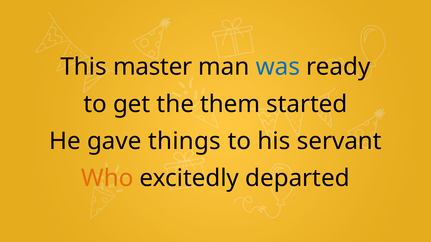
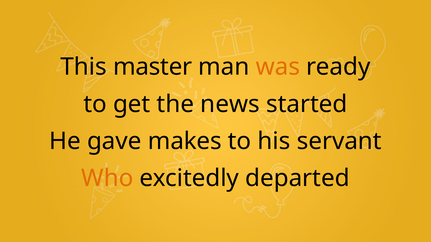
was colour: blue -> orange (278, 67)
them: them -> news (230, 104)
things: things -> makes (185, 141)
